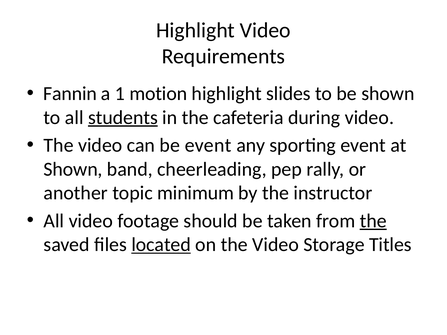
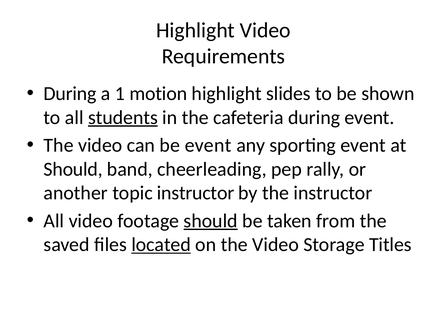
Fannin: Fannin -> During (70, 94)
during video: video -> event (369, 118)
Shown: Shown -> Should (73, 169)
topic minimum: minimum -> instructor (196, 193)
should underline: none -> present (211, 221)
the underline: present -> none (373, 221)
